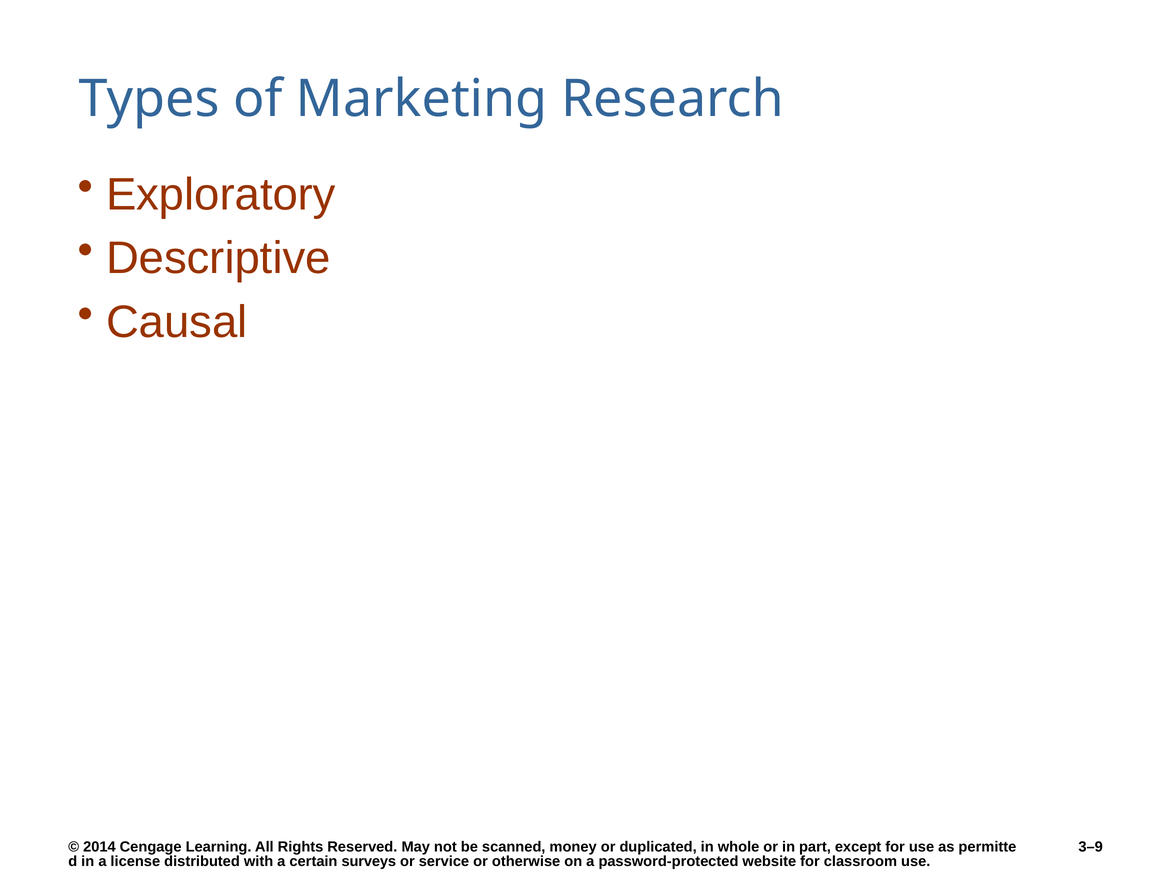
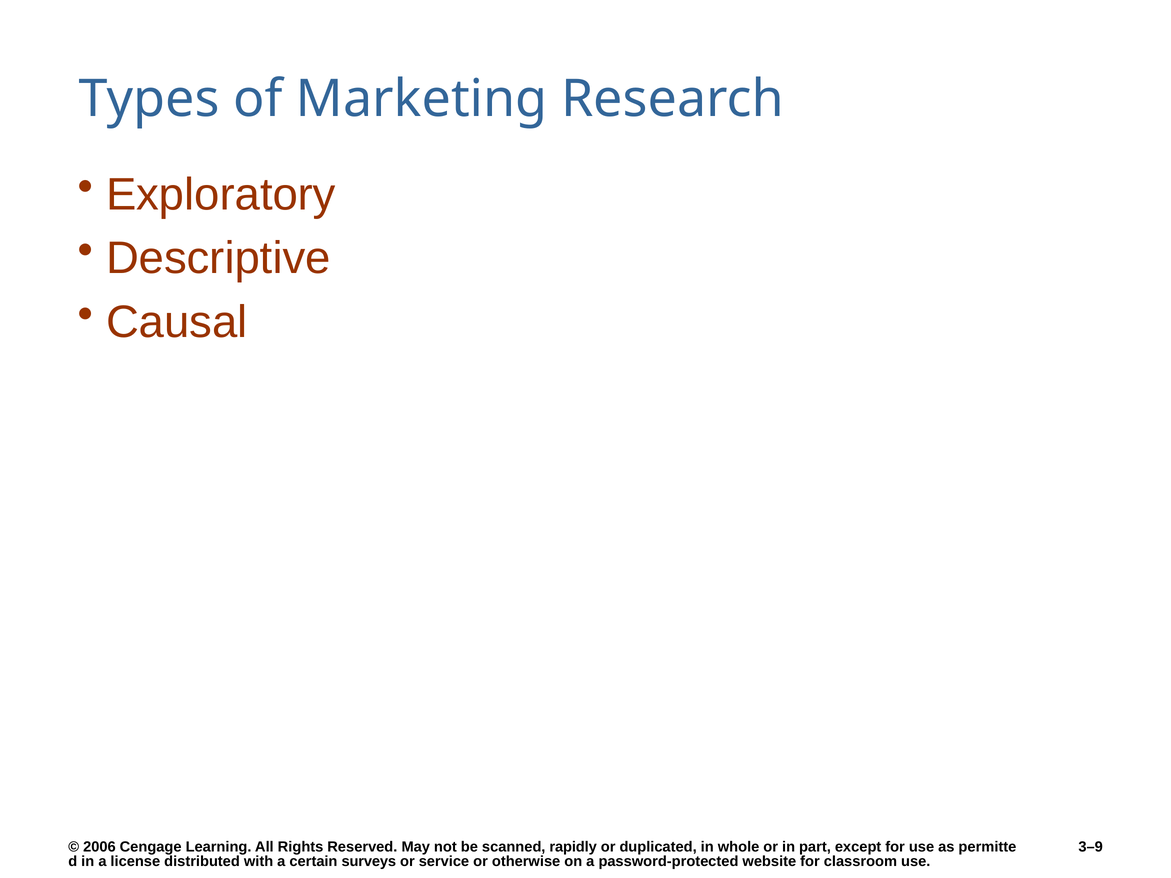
2014: 2014 -> 2006 (99, 847)
money: money -> rapidly (573, 847)
